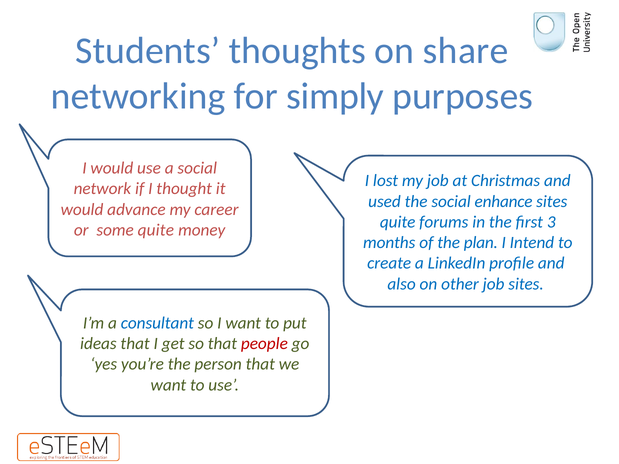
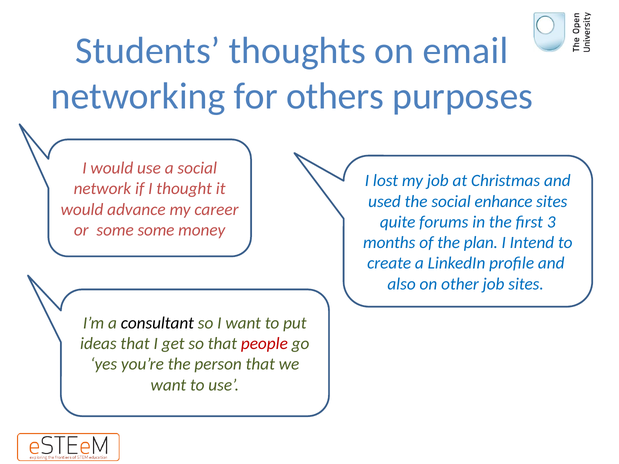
share: share -> email (466, 51)
simply: simply -> others (335, 96)
some quite: quite -> some (156, 230)
consultant colour: blue -> black (157, 323)
